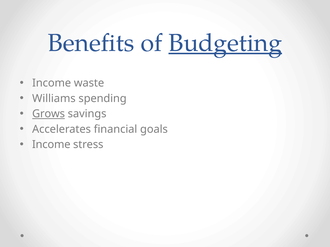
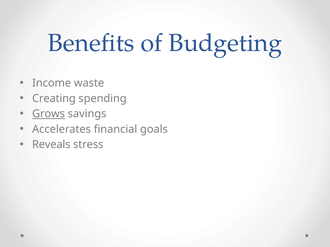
Budgeting underline: present -> none (225, 43)
Williams: Williams -> Creating (54, 99)
Income: Income -> Reveals (51, 145)
